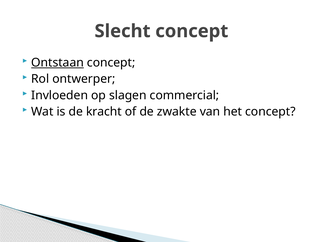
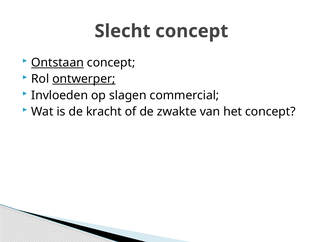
ontwerper underline: none -> present (84, 79)
